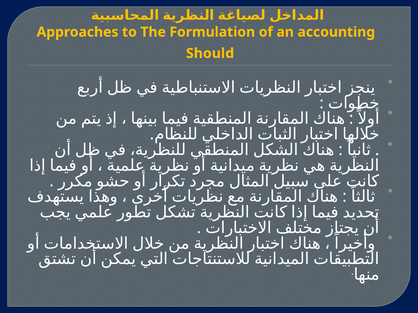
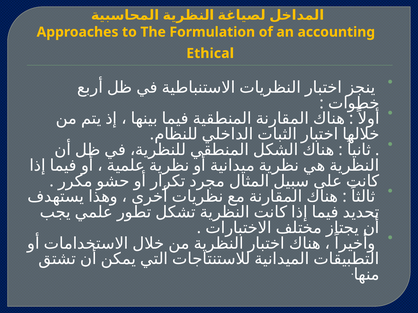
Should: Should -> Ethical (210, 53)
